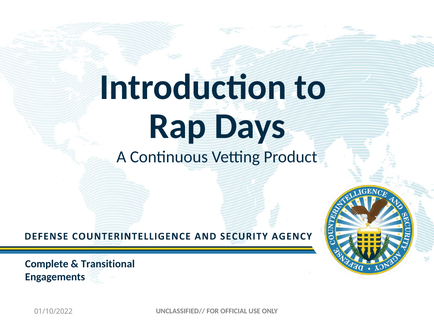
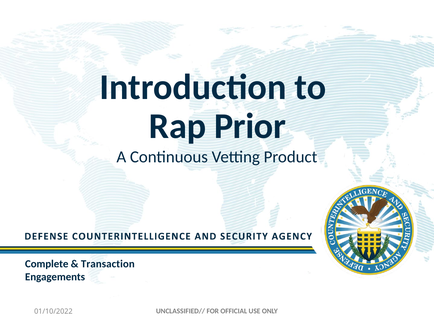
Days: Days -> Prior (250, 126)
Transitional: Transitional -> Transaction (108, 264)
